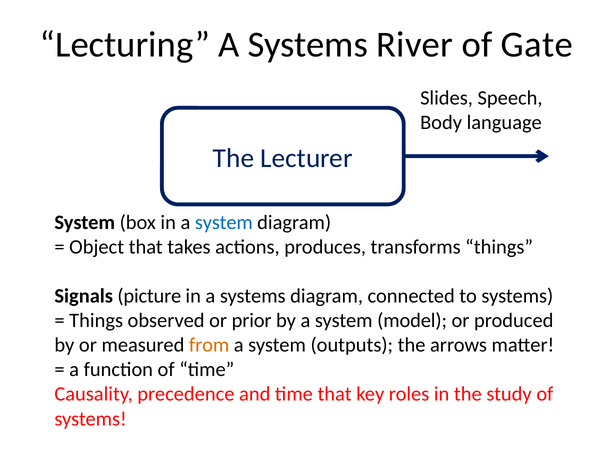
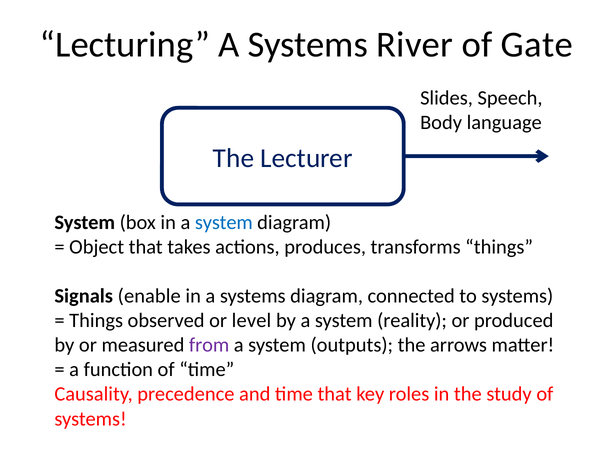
picture: picture -> enable (149, 296)
prior: prior -> level (252, 321)
model: model -> reality (412, 321)
from colour: orange -> purple (209, 346)
